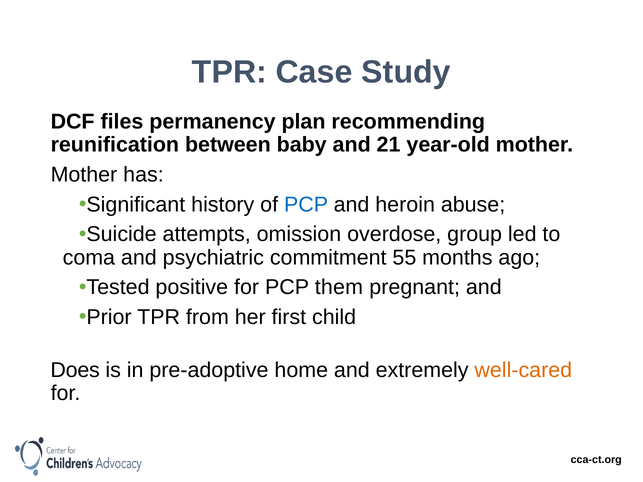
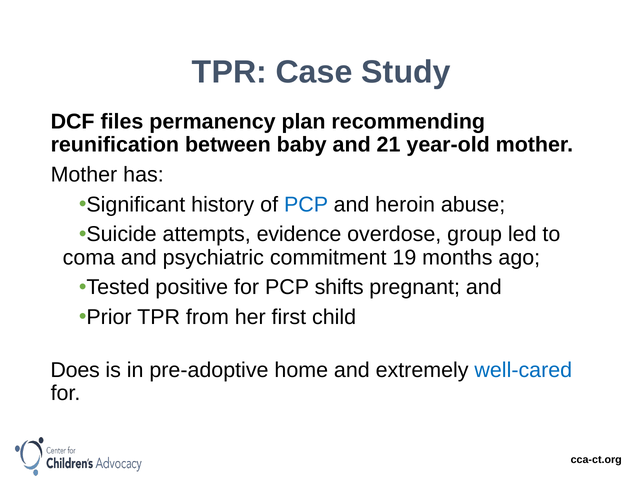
omission: omission -> evidence (299, 235)
55: 55 -> 19 (404, 258)
them: them -> shifts (339, 287)
well-cared colour: orange -> blue (523, 370)
